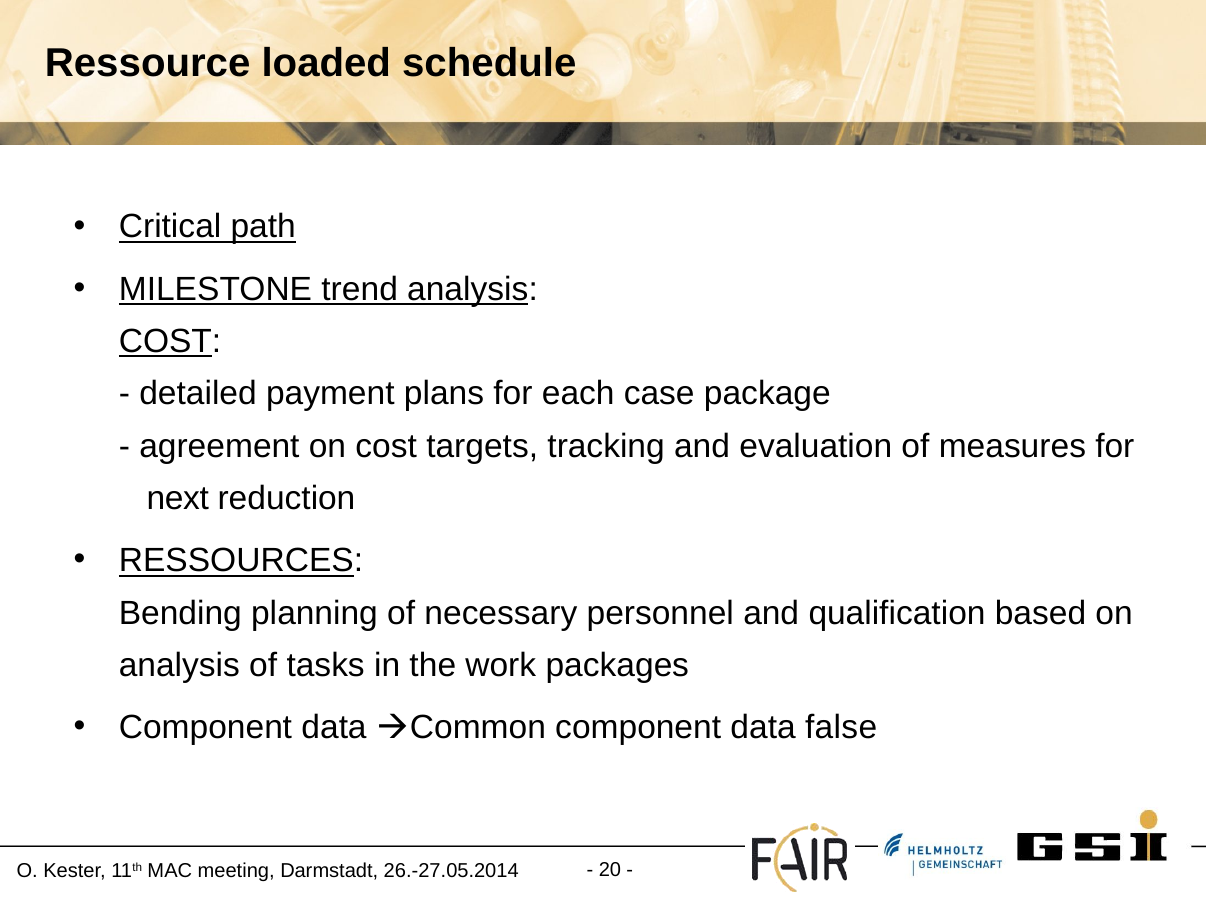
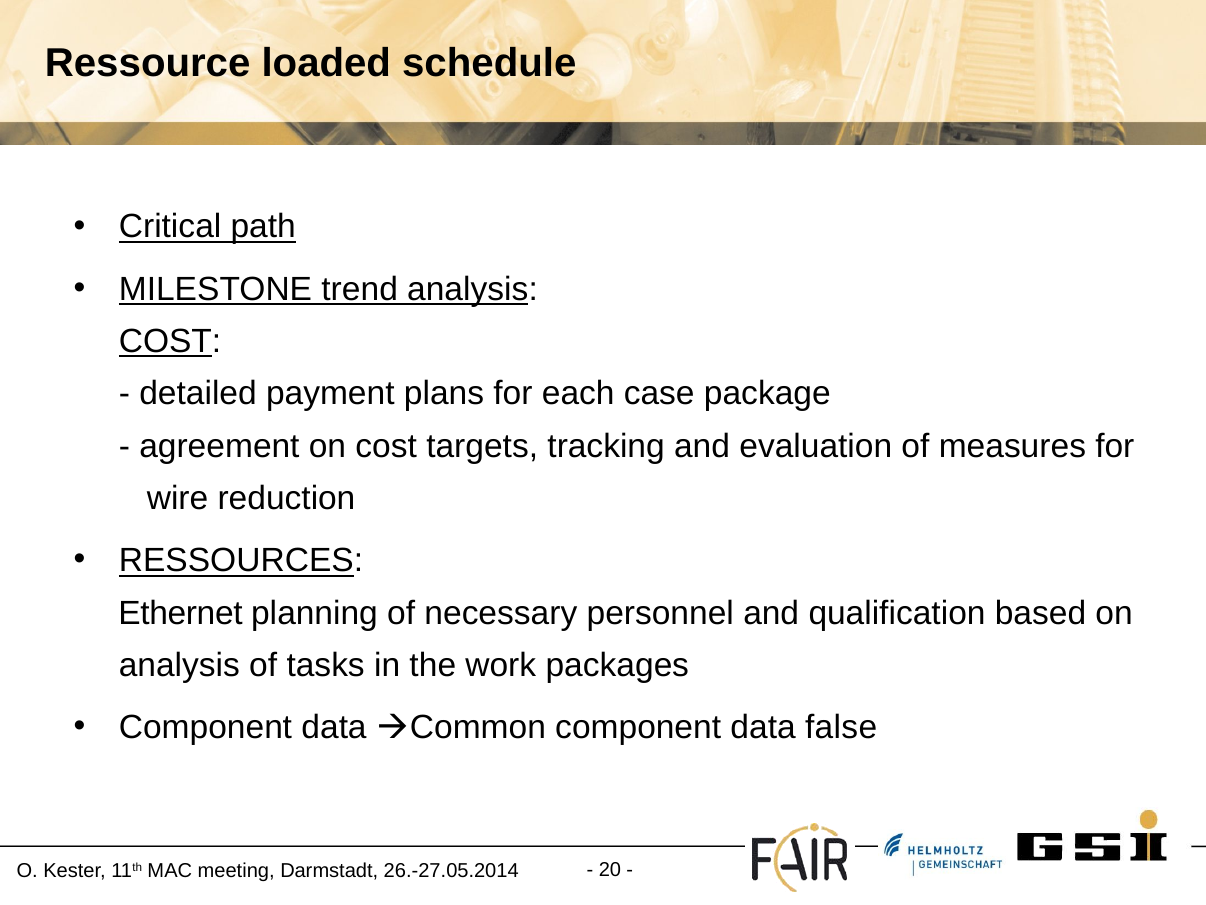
next: next -> wire (178, 498)
Bending: Bending -> Ethernet (180, 613)
